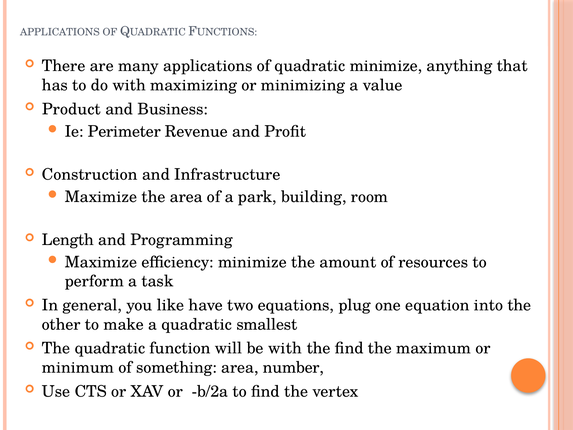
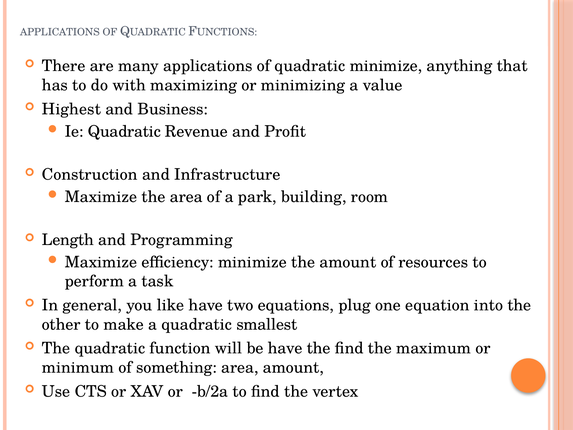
Product: Product -> Highest (71, 109)
Ie Perimeter: Perimeter -> Quadratic (124, 131)
be with: with -> have (285, 348)
area number: number -> amount (293, 367)
